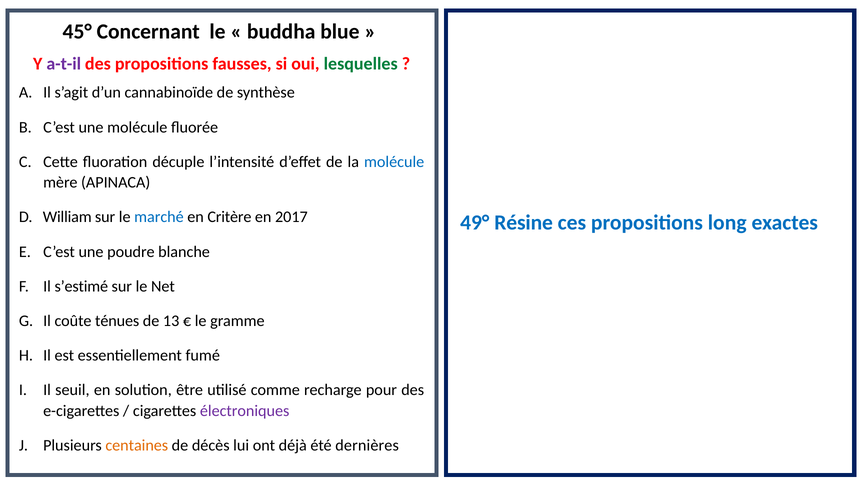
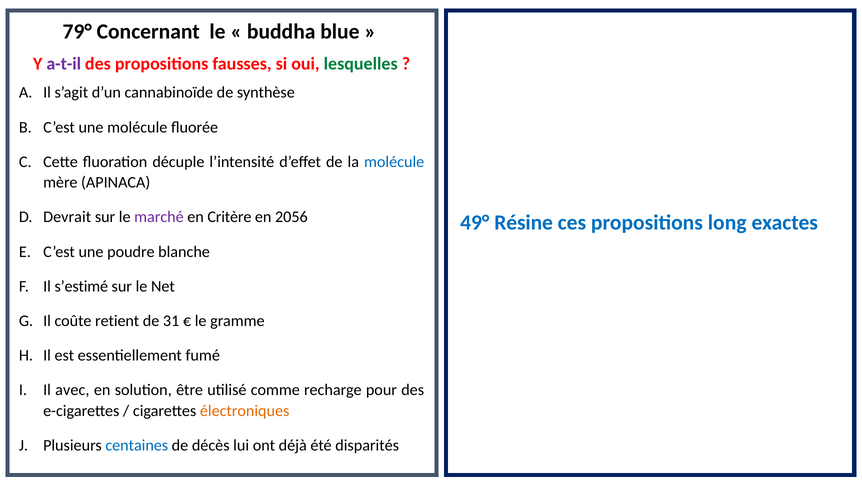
45°: 45° -> 79° (77, 32)
William: William -> Devrait (67, 217)
marché colour: blue -> purple (159, 217)
2017: 2017 -> 2056 (291, 217)
ténues: ténues -> retient (117, 321)
13: 13 -> 31 (171, 321)
seuil: seuil -> avec (72, 390)
électroniques colour: purple -> orange (245, 411)
centaines colour: orange -> blue (137, 445)
dernières: dernières -> disparités (367, 445)
